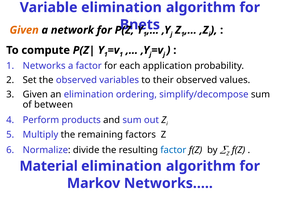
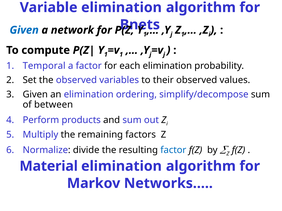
Given colour: orange -> blue (24, 30)
Networks: Networks -> Temporal (44, 66)
each application: application -> elimination (167, 66)
